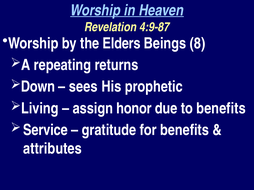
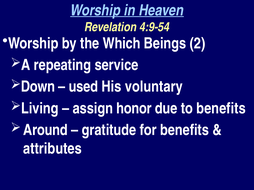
4:9-87: 4:9-87 -> 4:9-54 (155, 27)
Elders: Elders -> Which (122, 43)
8: 8 -> 2 (197, 43)
returns: returns -> service (117, 65)
sees: sees -> used (83, 87)
prophetic: prophetic -> voluntary (154, 87)
Service: Service -> Around (45, 130)
